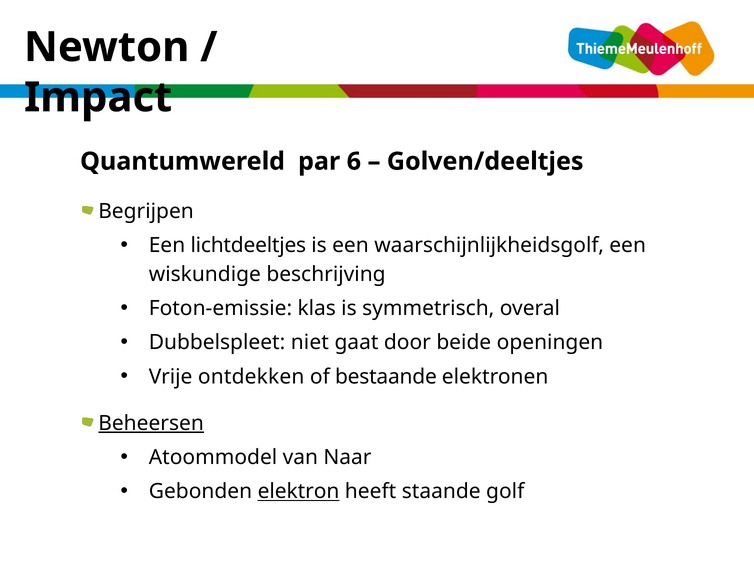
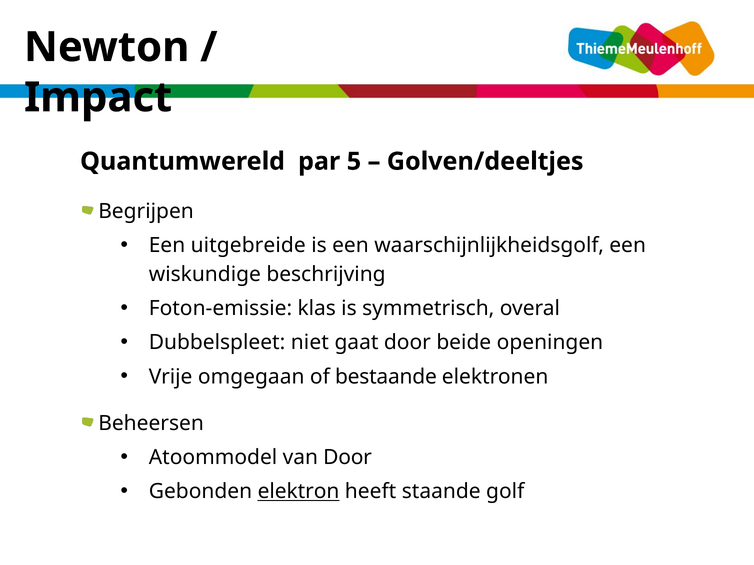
6: 6 -> 5 (354, 162)
lichtdeeltjes: lichtdeeltjes -> uitgebreide (248, 246)
ontdekken: ontdekken -> omgegaan (251, 377)
Beheersen underline: present -> none (151, 424)
van Naar: Naar -> Door (348, 458)
